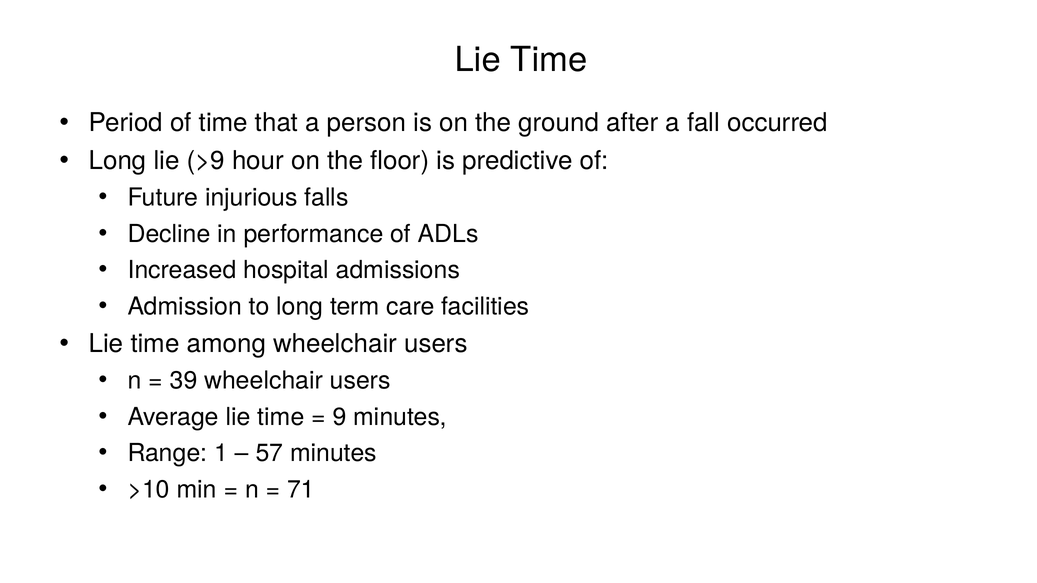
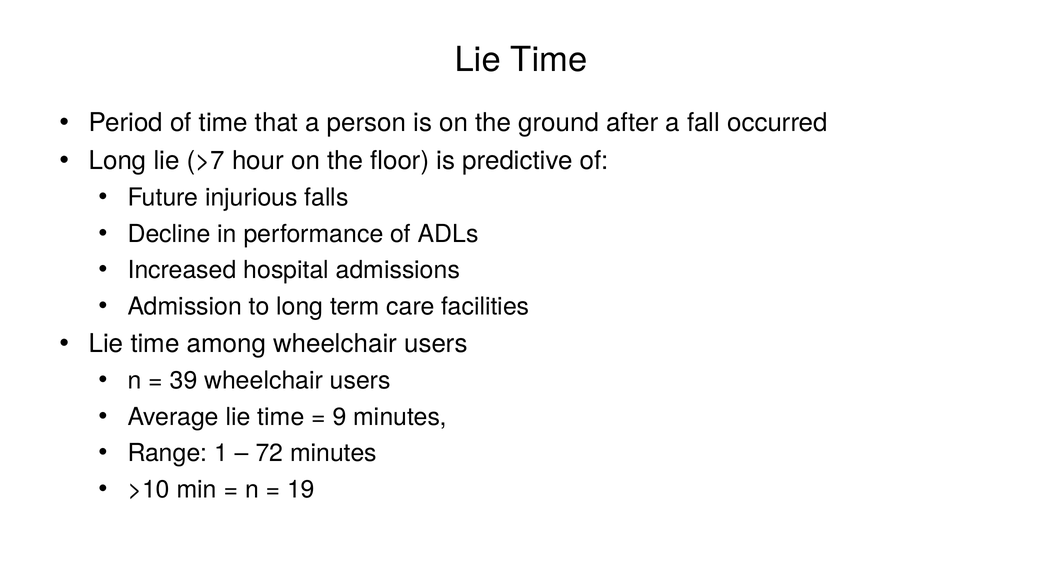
>9: >9 -> >7 (206, 161)
57: 57 -> 72 (269, 453)
71: 71 -> 19 (301, 490)
